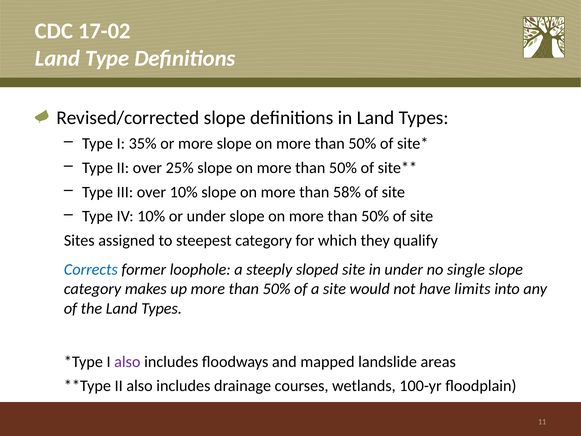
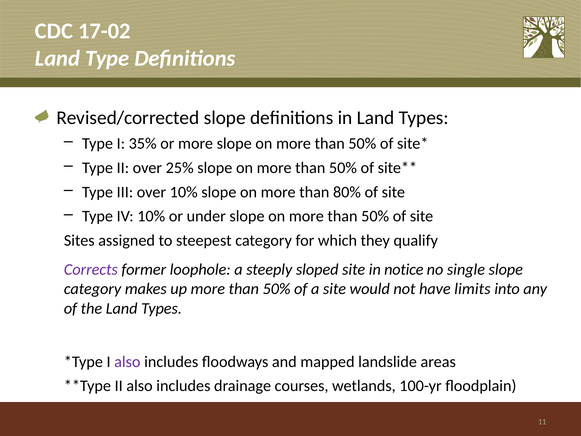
58%: 58% -> 80% (347, 192)
Corrects colour: blue -> purple (91, 269)
in under: under -> notice (404, 269)
